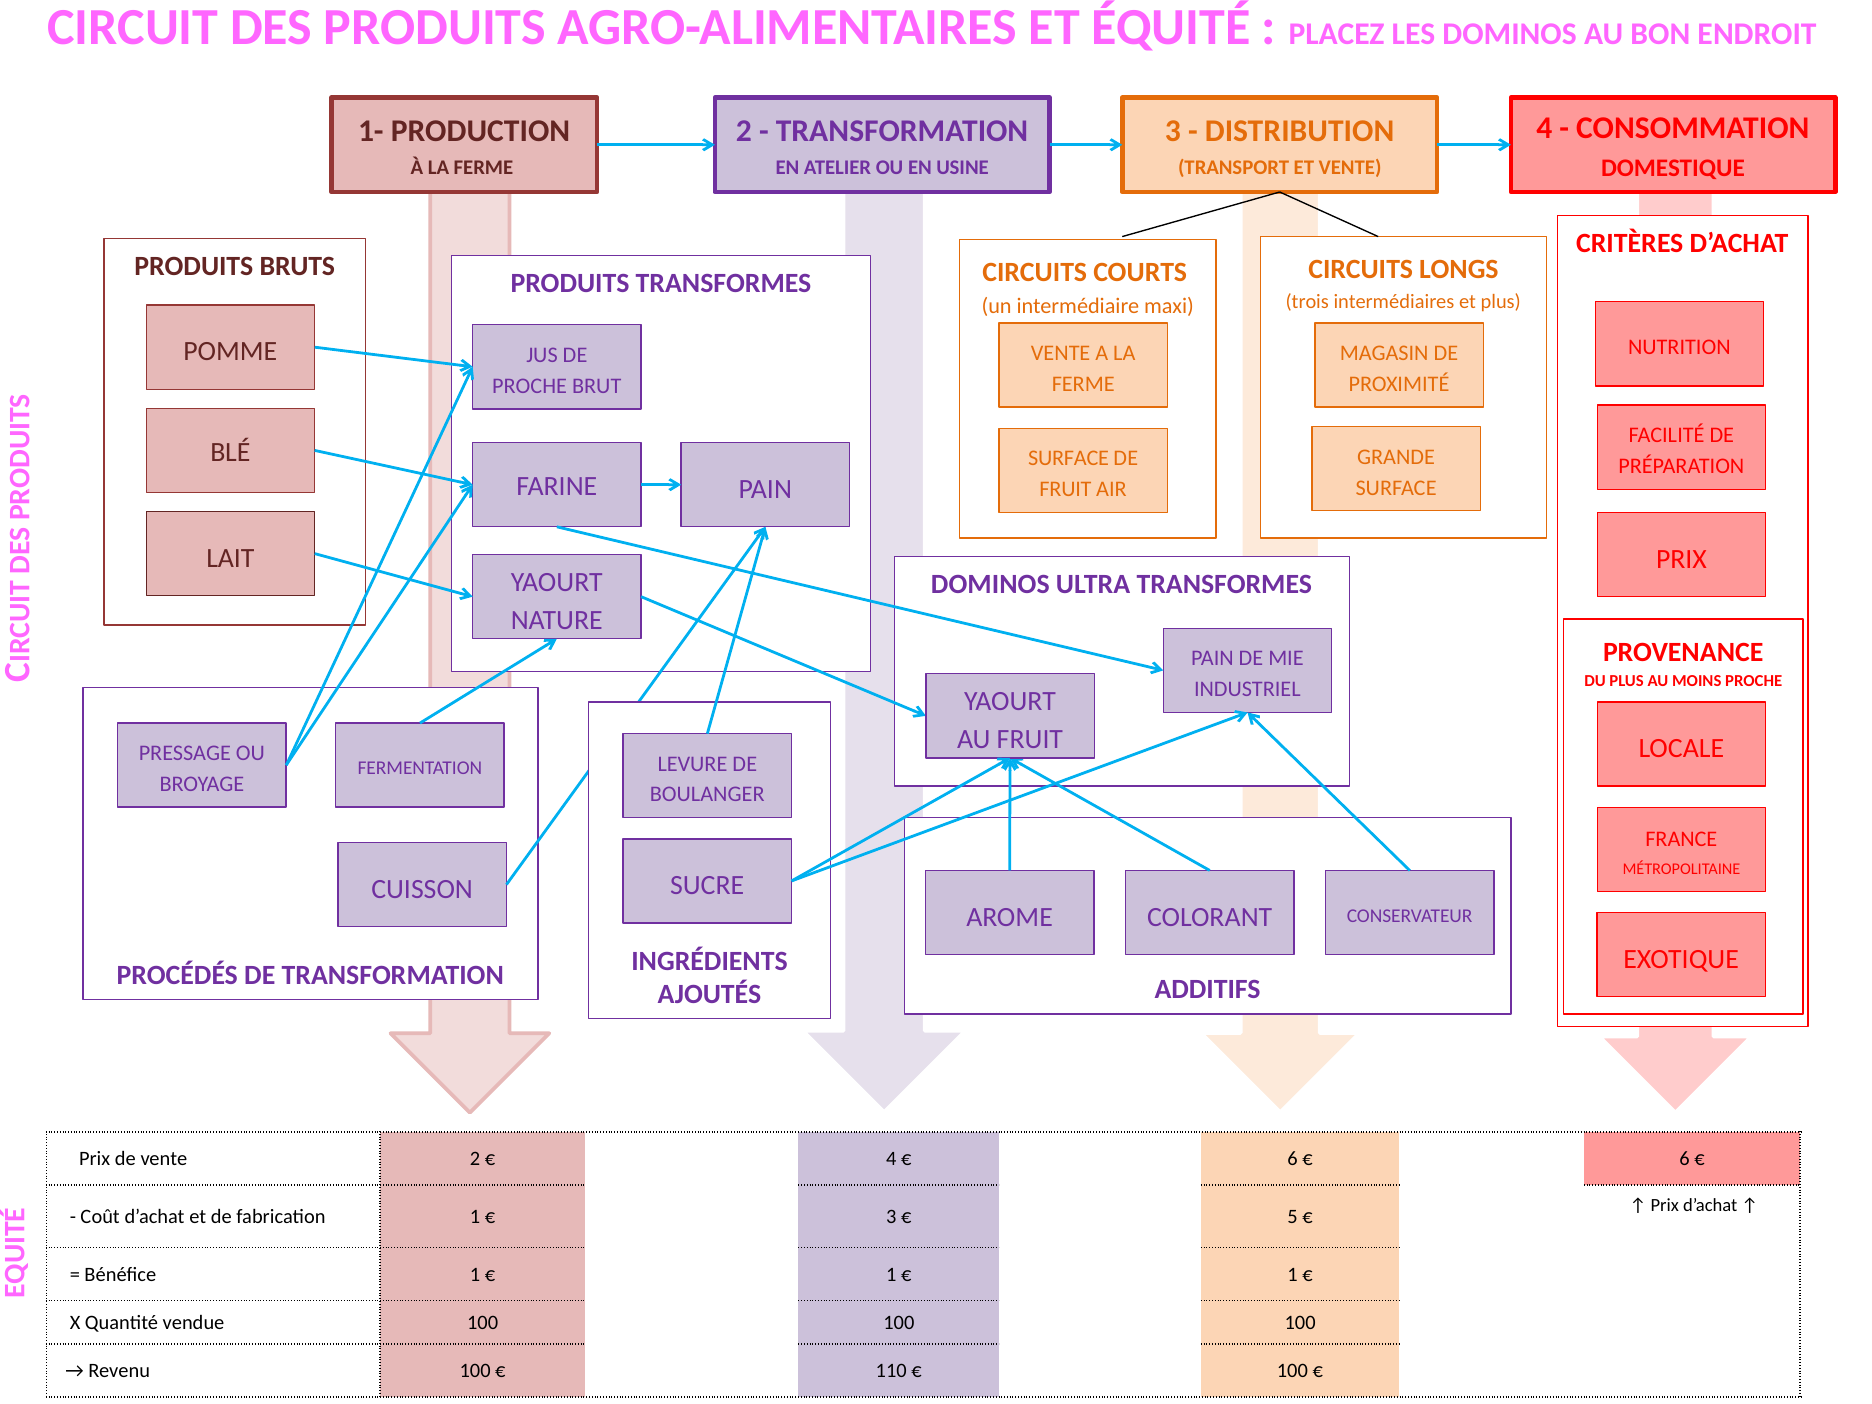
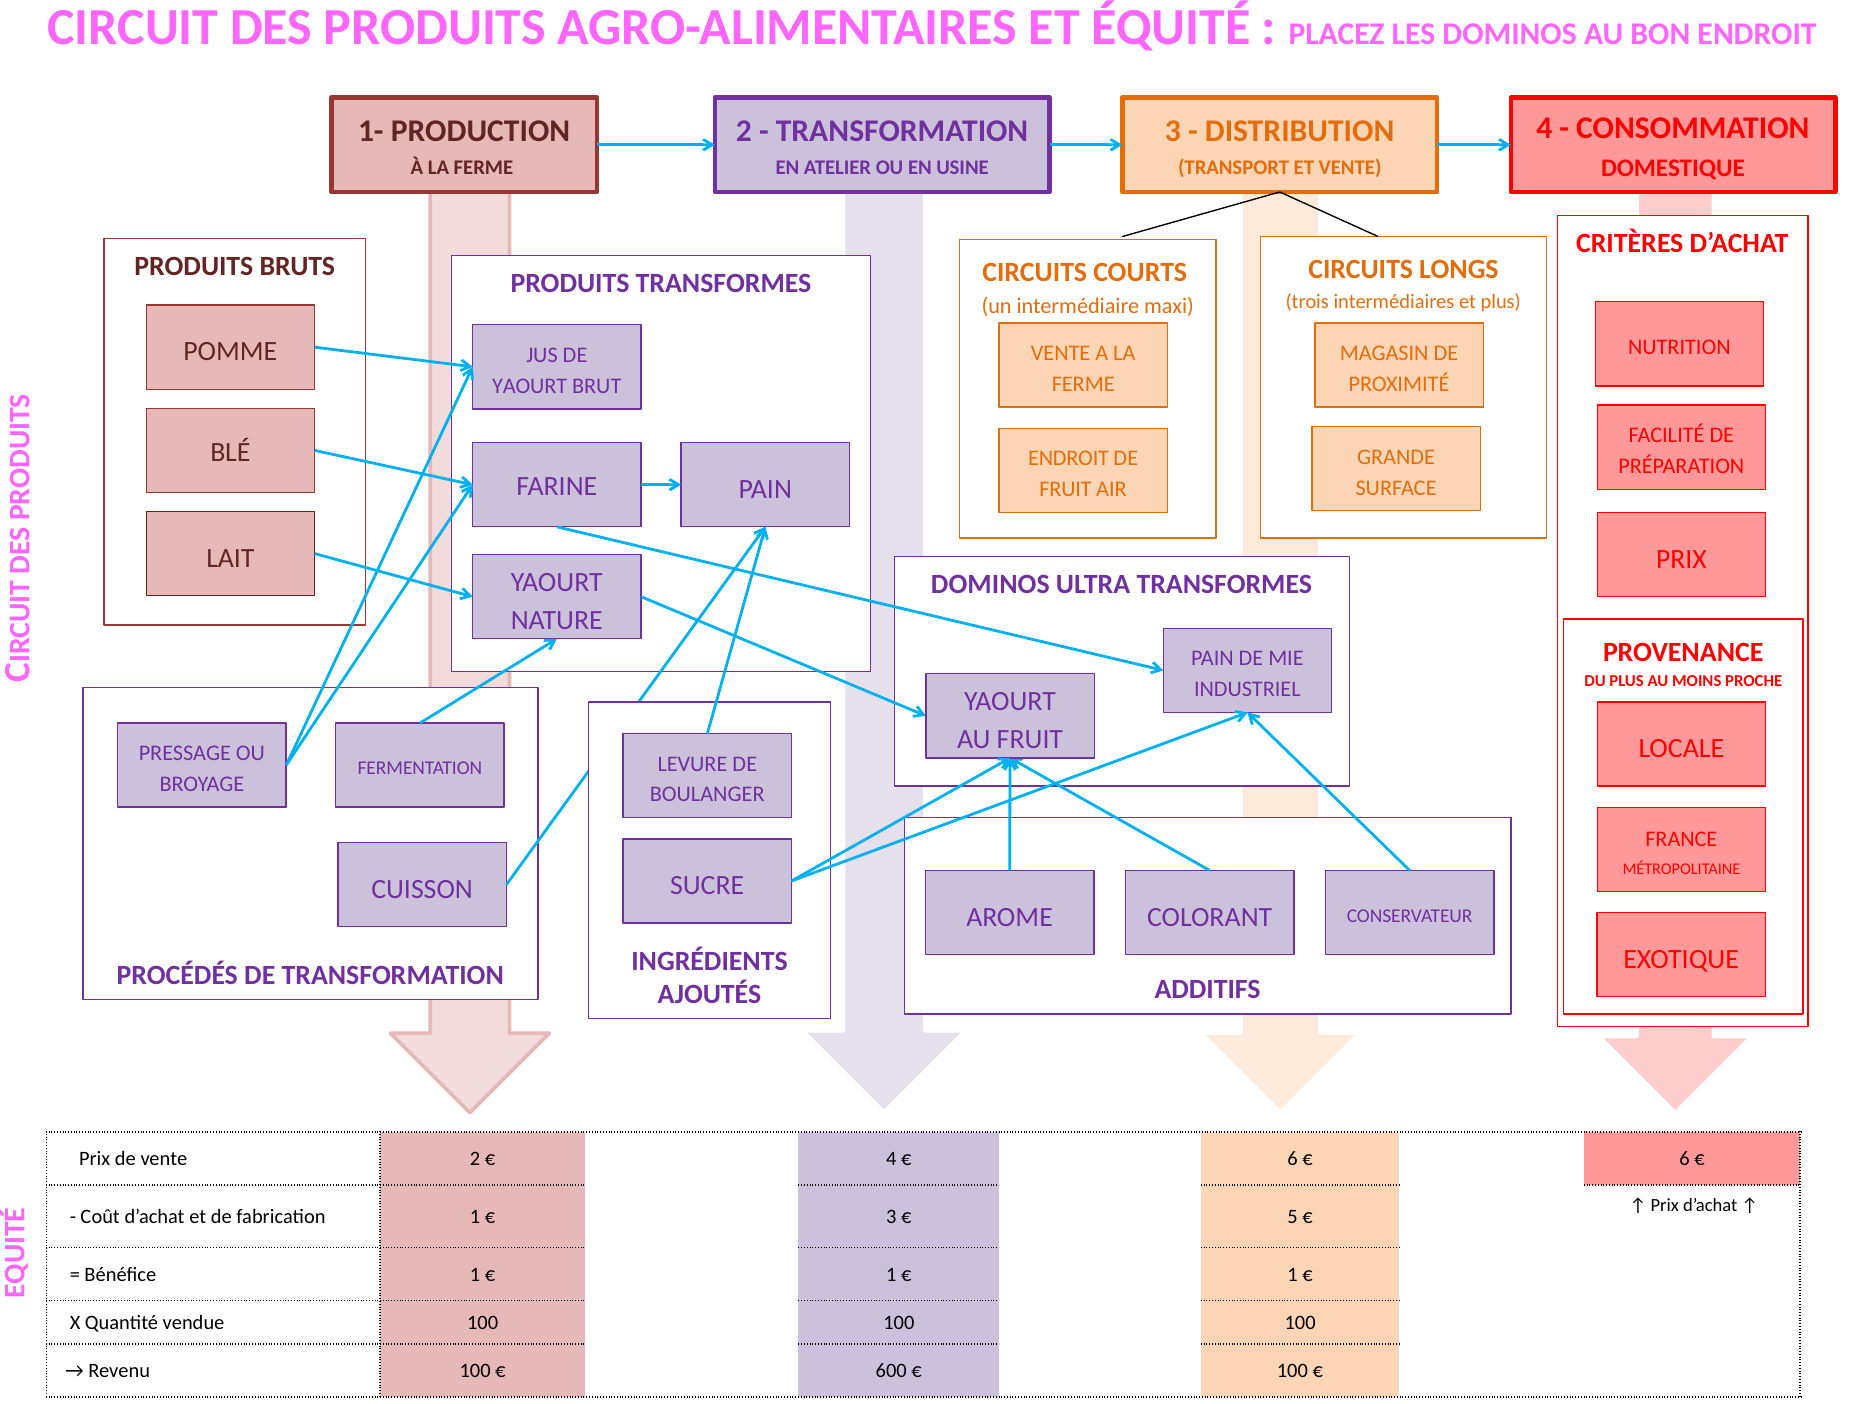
PROCHE: PROCHE -> YAOURT (530, 386)
SURFACE: SURFACE -> ENDROIT (1069, 458)
110: 110 -> 600 (891, 1371)
